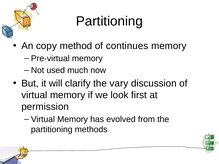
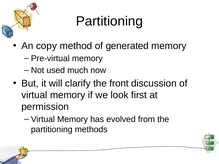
continues: continues -> generated (127, 46)
vary: vary -> front (119, 83)
